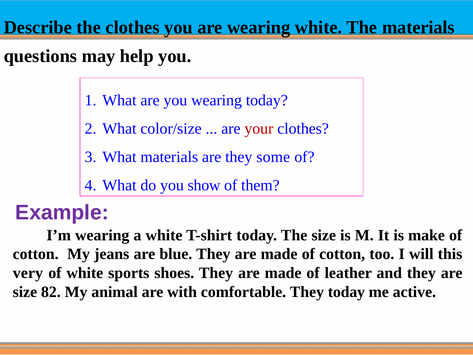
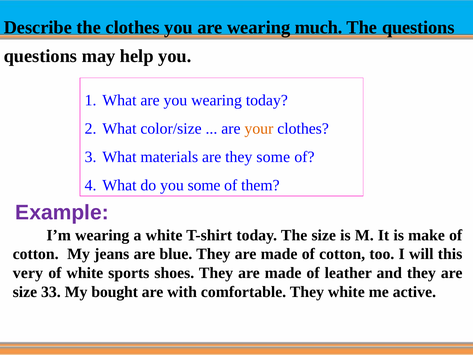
wearing white: white -> much (319, 27)
The materials: materials -> questions (418, 27)
your colour: red -> orange (259, 128)
you show: show -> some (204, 185)
82: 82 -> 33 (51, 292)
animal: animal -> bought (115, 292)
They today: today -> white (346, 292)
